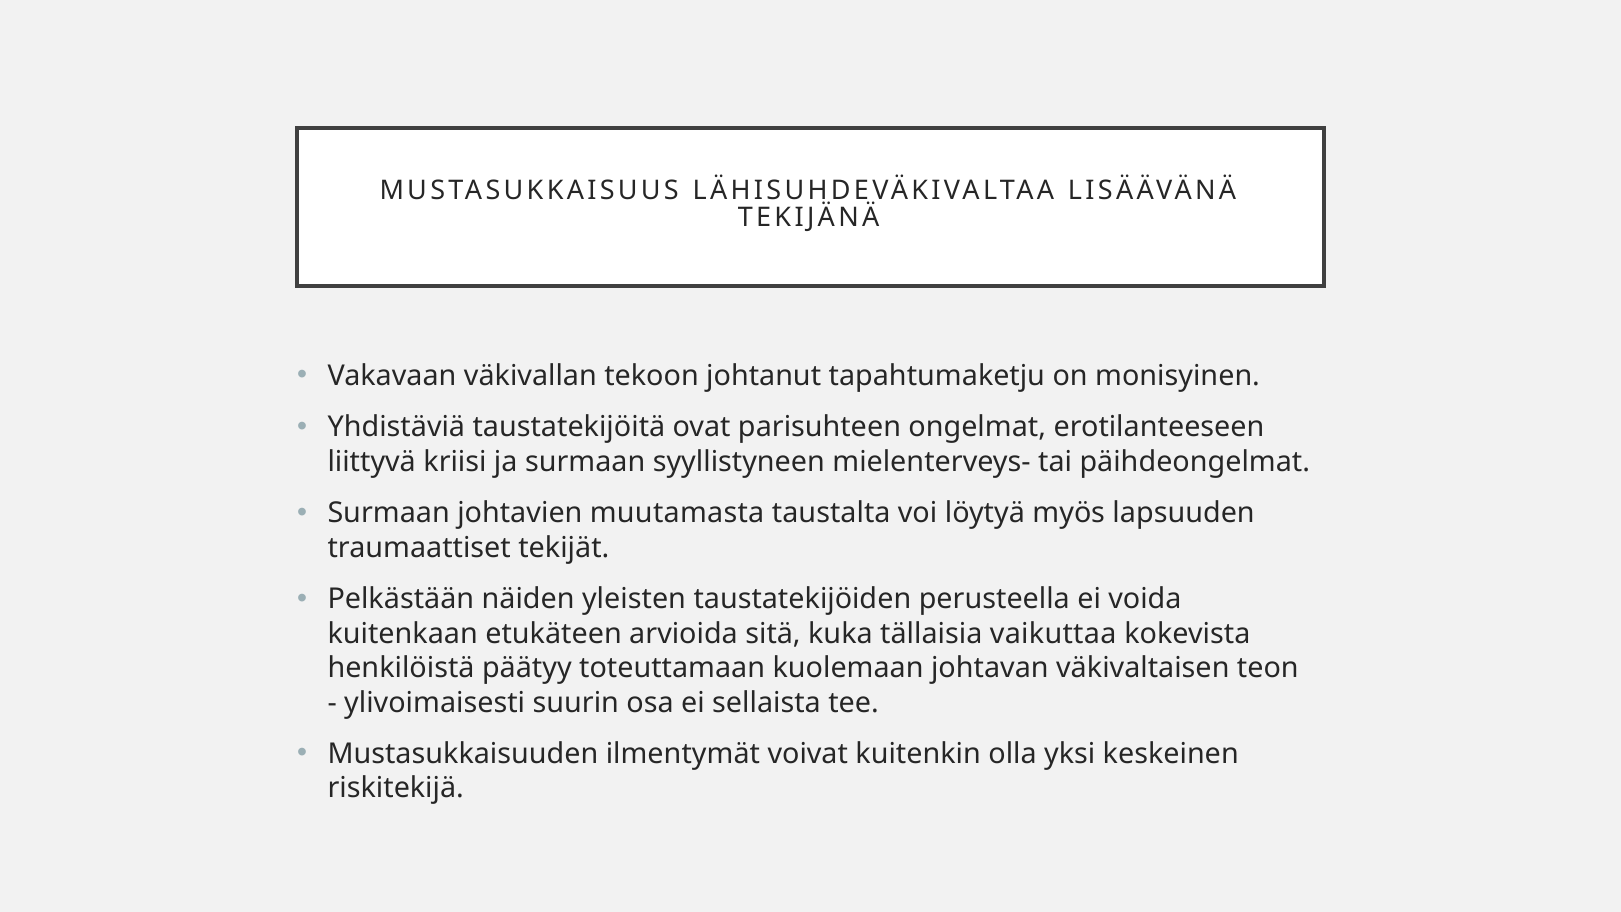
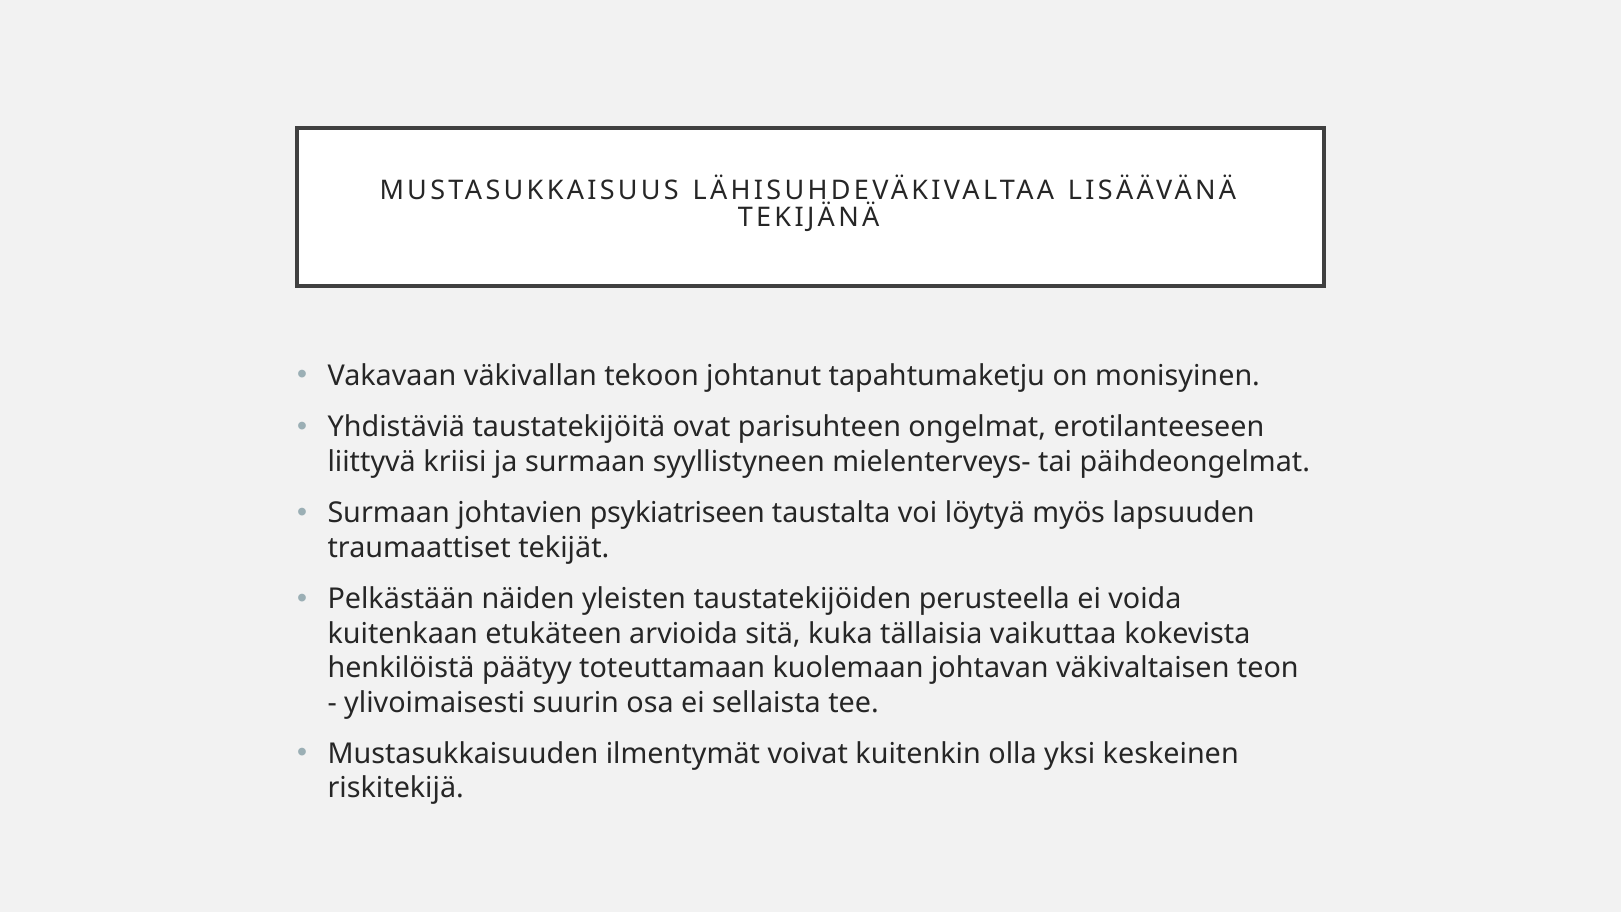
muutamasta: muutamasta -> psykiatriseen (677, 513)
